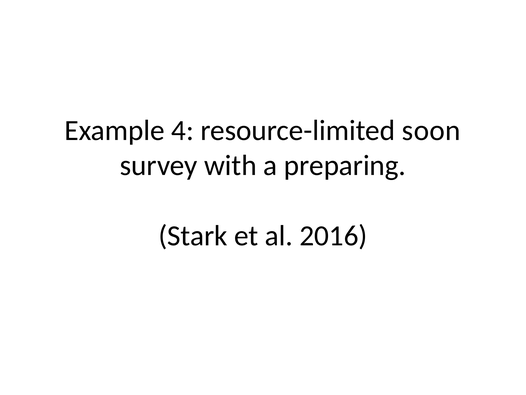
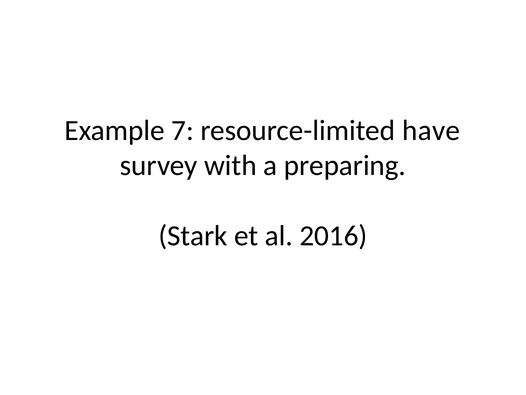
4: 4 -> 7 (183, 130)
soon: soon -> have (431, 130)
